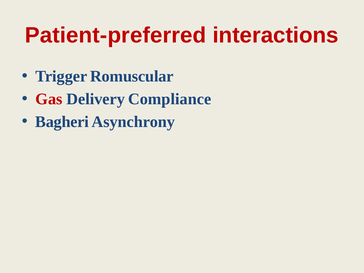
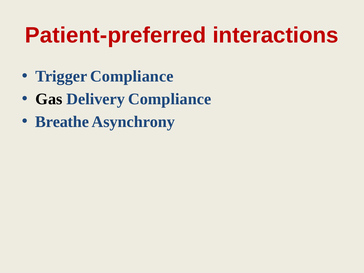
Trigger Romuscular: Romuscular -> Compliance (132, 76)
Gas colour: red -> black (49, 99)
Bagheri: Bagheri -> Breathe (62, 122)
